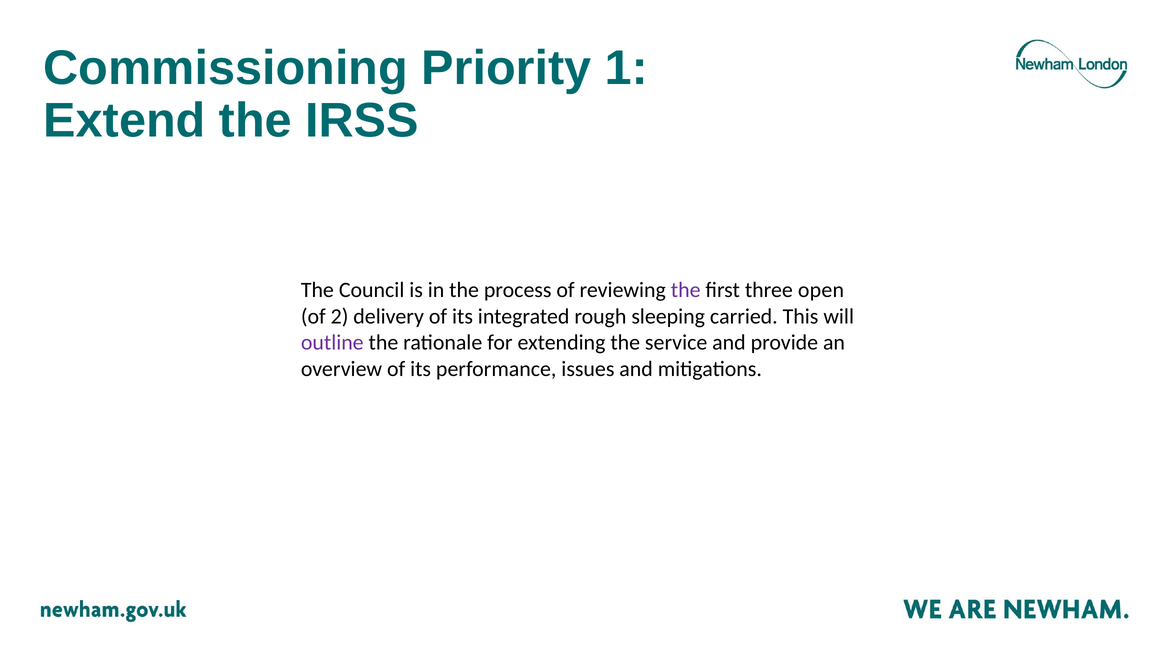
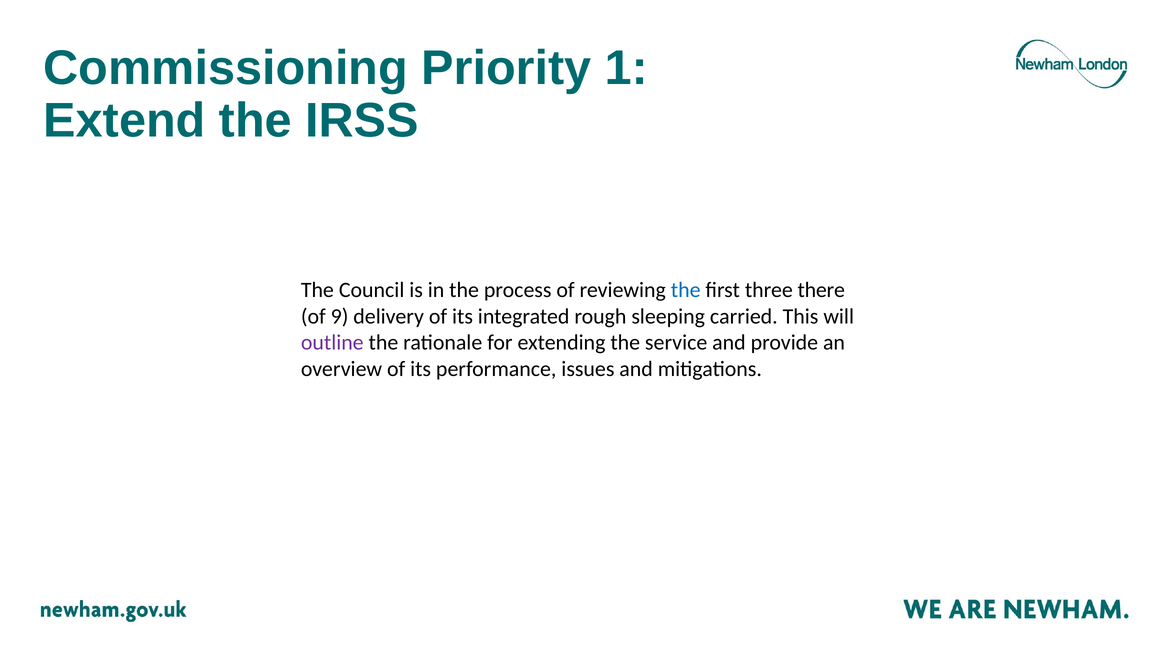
the colour: purple -> blue (686, 290)
open: open -> there (821, 290)
2: 2 -> 9 (340, 316)
